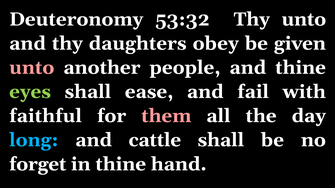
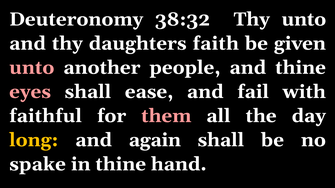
53:32: 53:32 -> 38:32 (182, 19)
obey: obey -> faith (216, 44)
eyes colour: light green -> pink (30, 92)
long colour: light blue -> yellow (34, 140)
cattle: cattle -> again (155, 140)
forget: forget -> spake (38, 165)
